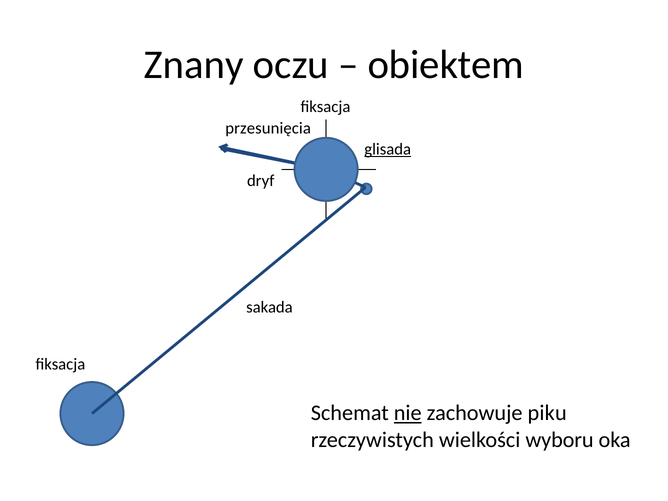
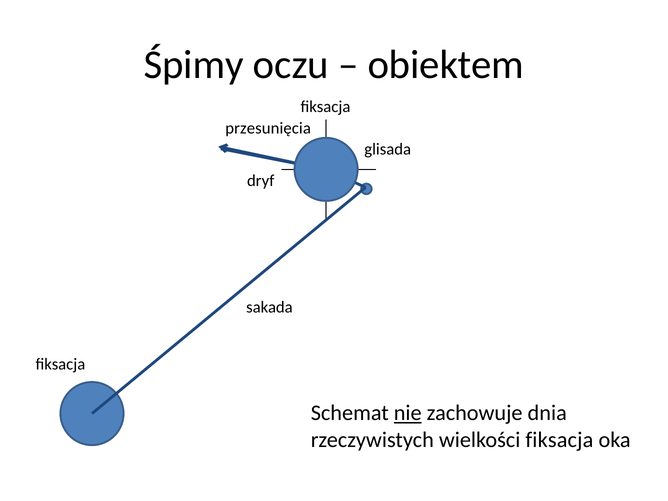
Znany: Znany -> Śpimy (194, 65)
glisada underline: present -> none (388, 149)
piku: piku -> dnia (547, 413)
wielkości wyboru: wyboru -> fiksacja (559, 440)
